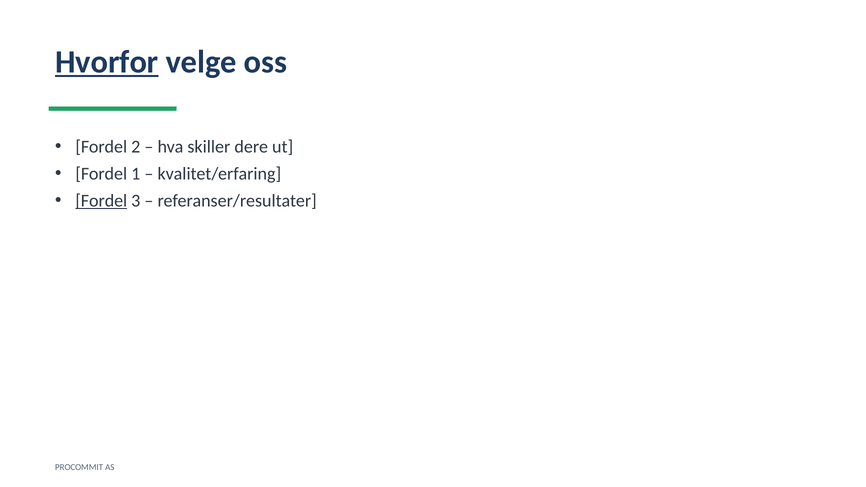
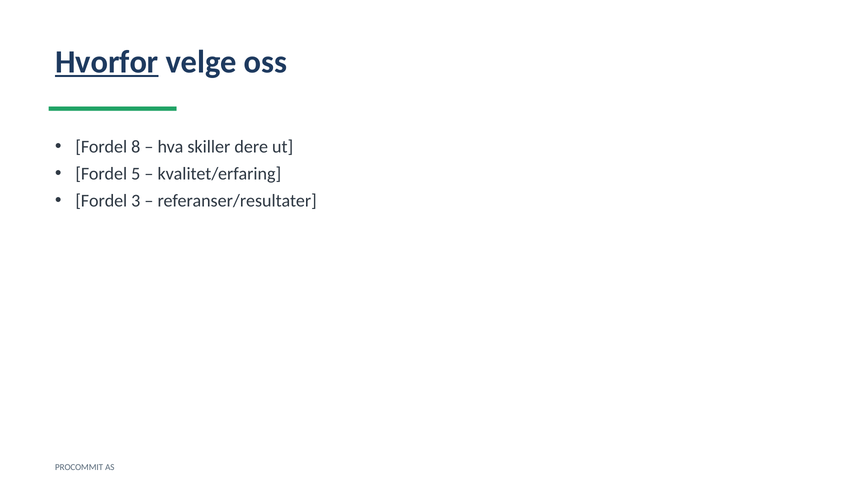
2: 2 -> 8 (136, 147)
1: 1 -> 5 (136, 174)
Fordel underline: present -> none (101, 201)
